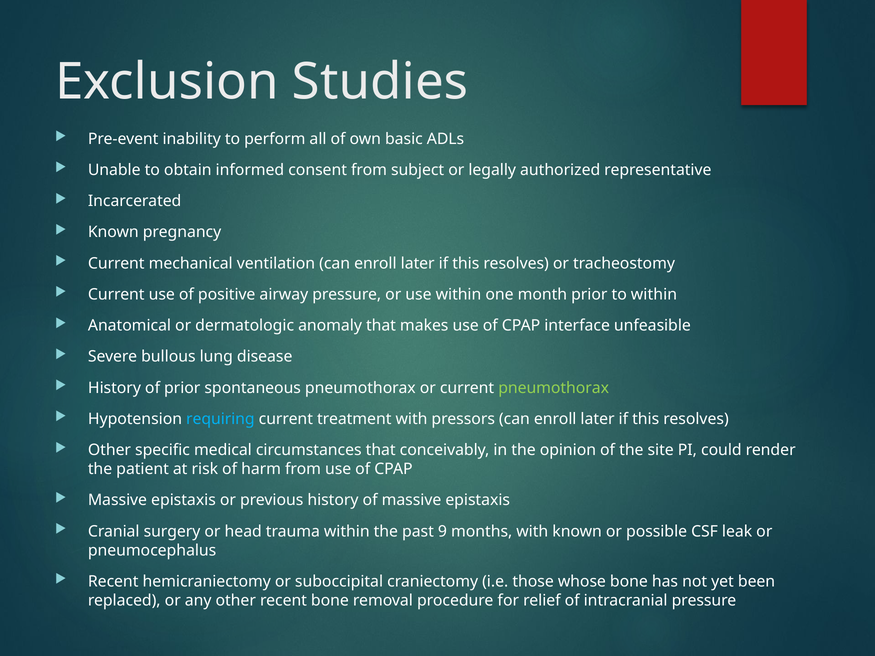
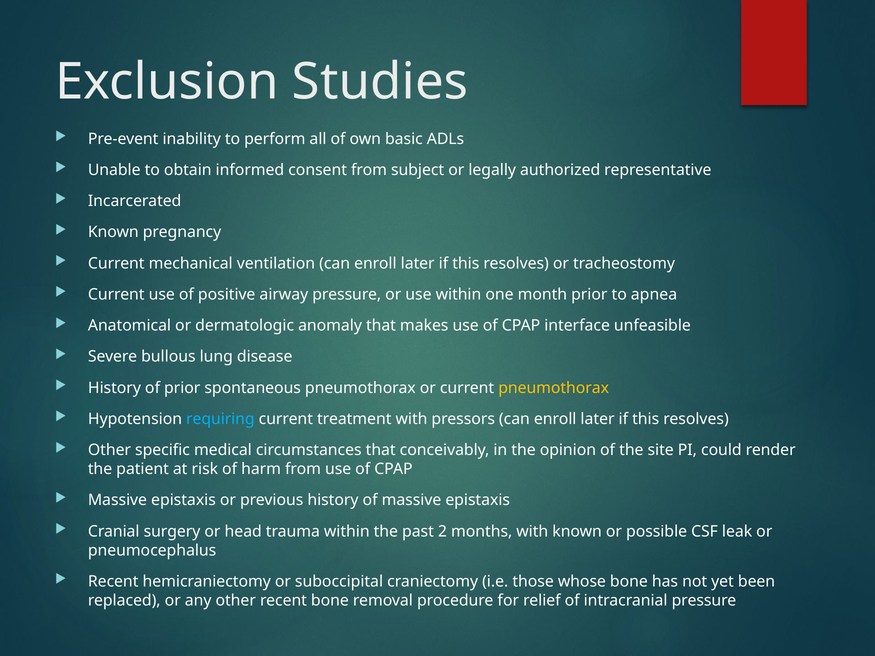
to within: within -> apnea (654, 295)
pneumothorax colour: light green -> yellow (554, 388)
9: 9 -> 2 (443, 532)
